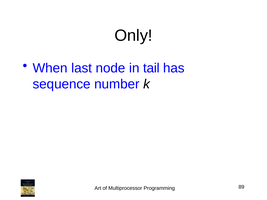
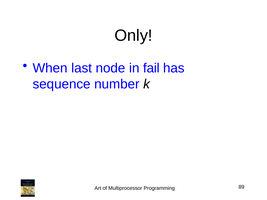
tail: tail -> fail (151, 68)
